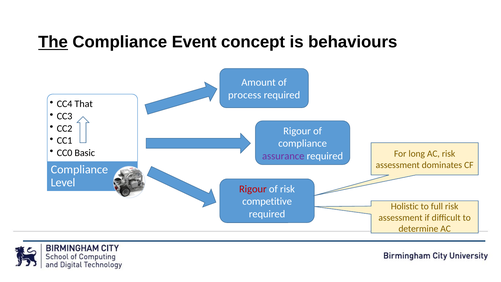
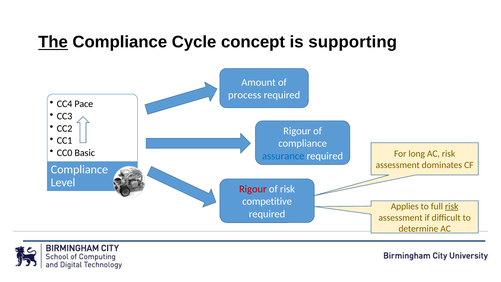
Event: Event -> Cycle (194, 42)
behaviours: behaviours -> supporting (353, 42)
That: That -> Pace (84, 104)
assurance colour: purple -> blue (283, 156)
Holistic: Holistic -> Applies (405, 206)
risk underline: none -> present (452, 206)
